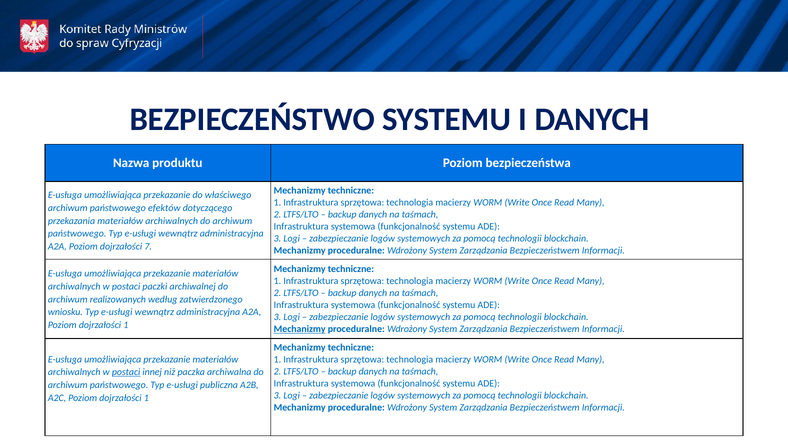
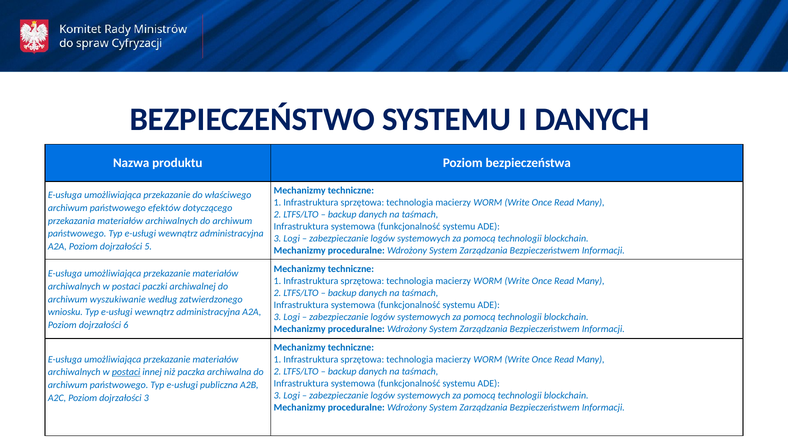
7: 7 -> 5 (148, 247)
realizowanych: realizowanych -> wyszukiwanie (118, 300)
1: 1 -> 6 (126, 325)
Mechanizmy underline: present -> none (300, 329)
A2C Poziom dojrzałości 1: 1 -> 3 (146, 398)
